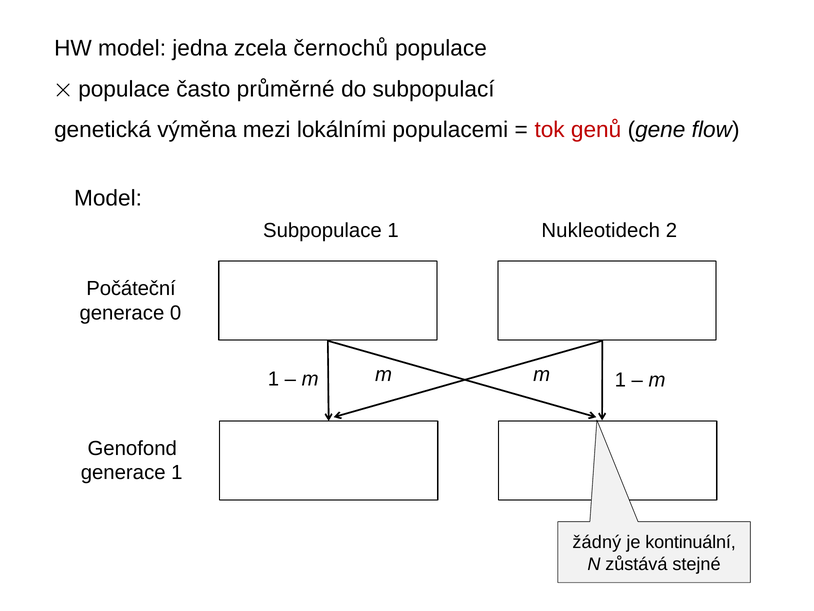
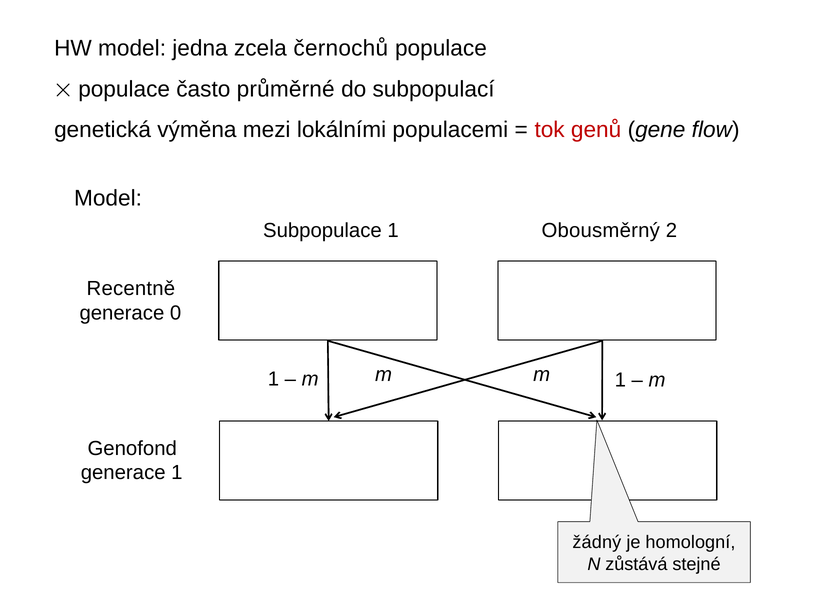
Nukleotidech: Nukleotidech -> Obousměrný (601, 230)
Počáteční: Počáteční -> Recentně (131, 288)
kontinuální: kontinuální -> homologní (690, 542)
